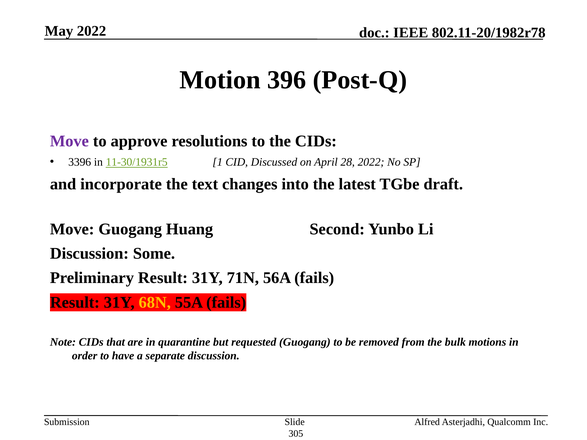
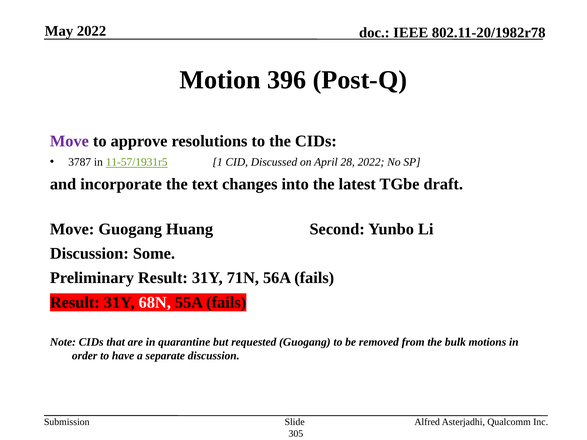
3396: 3396 -> 3787 (80, 162)
11-30/1931r5: 11-30/1931r5 -> 11-57/1931r5 (137, 162)
68N colour: yellow -> white (155, 303)
